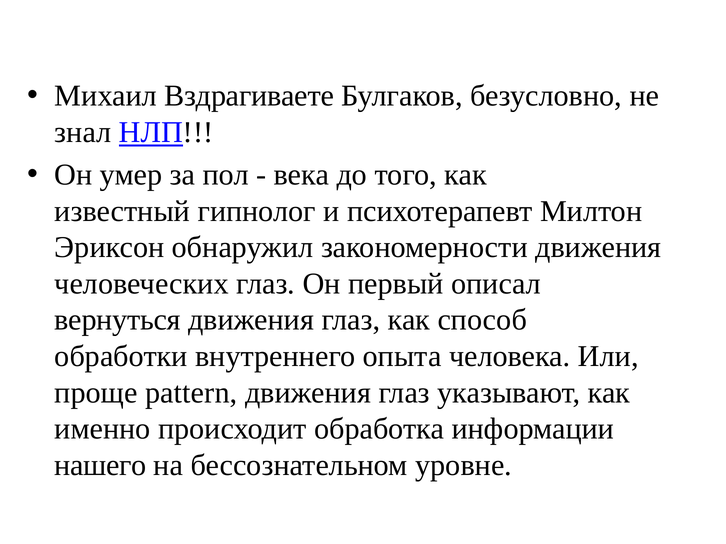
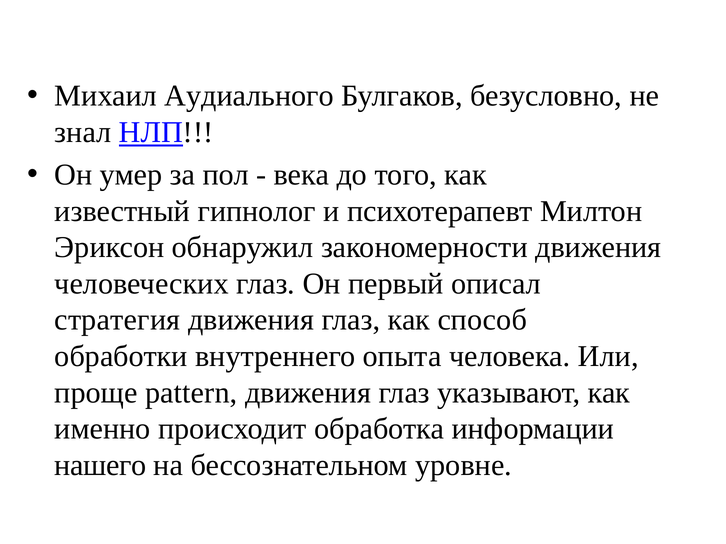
Вздрагиваете: Вздрагиваете -> Аудиального (249, 96)
вернуться: вернуться -> стратегия (117, 320)
